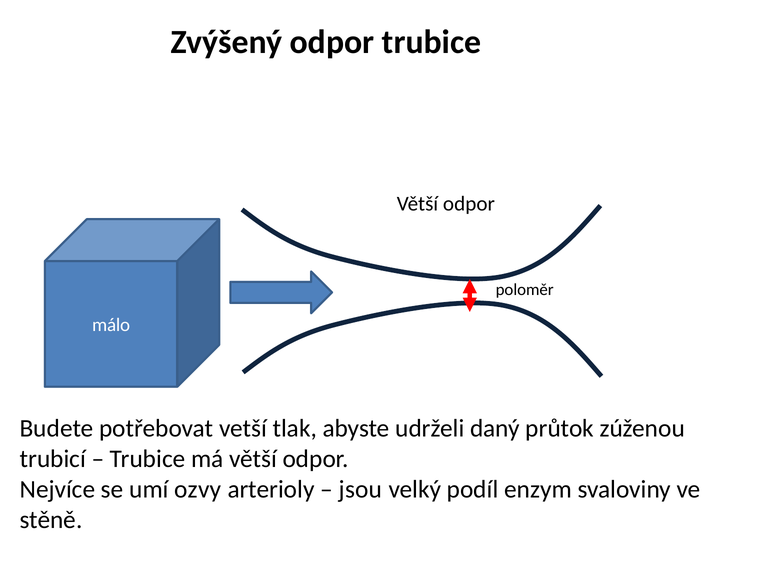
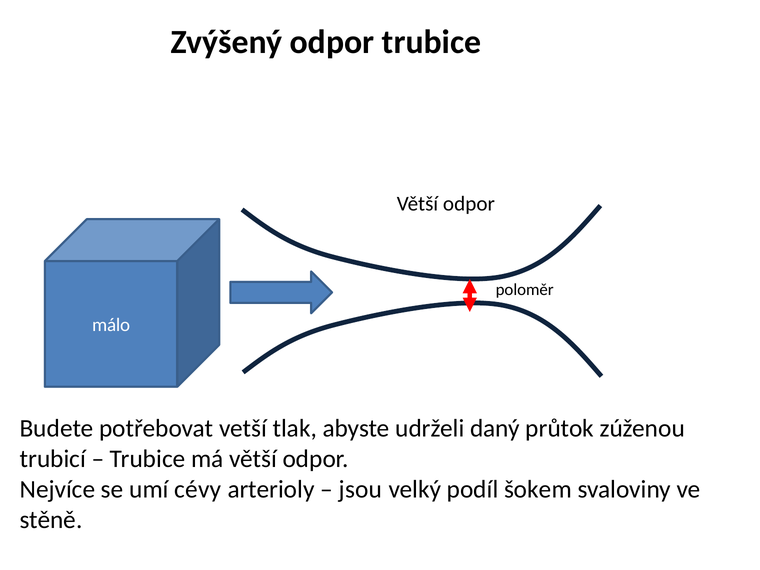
ozvy: ozvy -> cévy (198, 489)
enzym: enzym -> šokem (538, 489)
